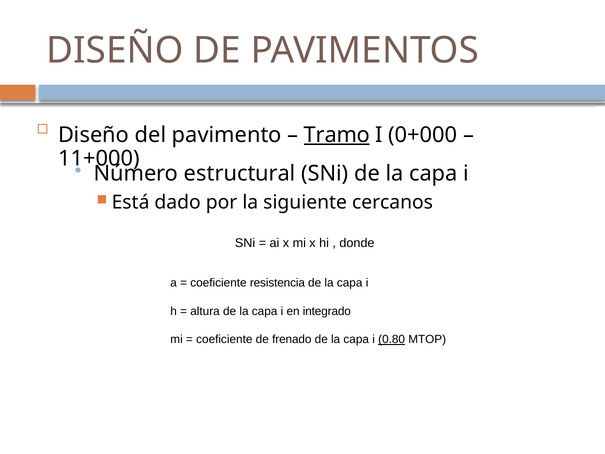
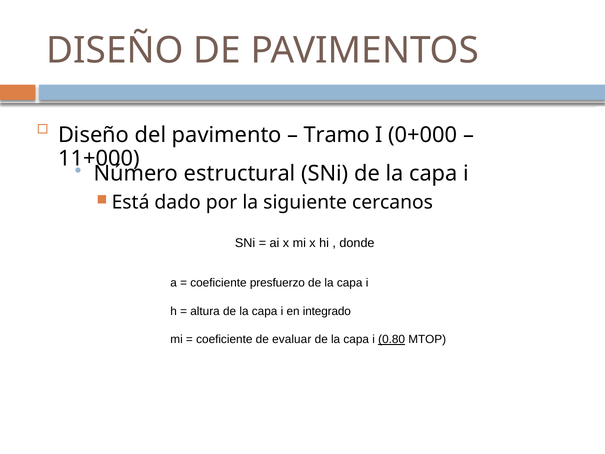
Tramo underline: present -> none (337, 135)
resistencia: resistencia -> presfuerzo (277, 283)
frenado: frenado -> evaluar (292, 339)
